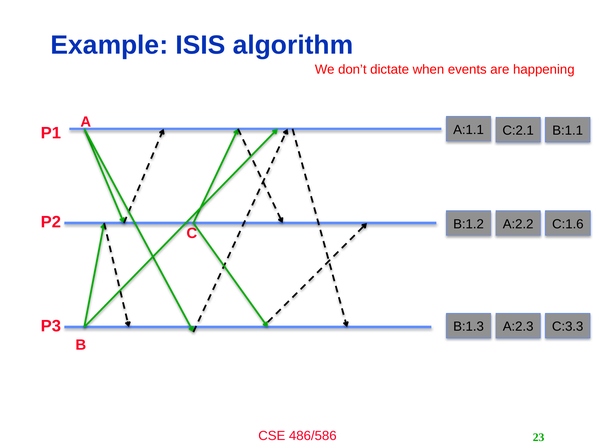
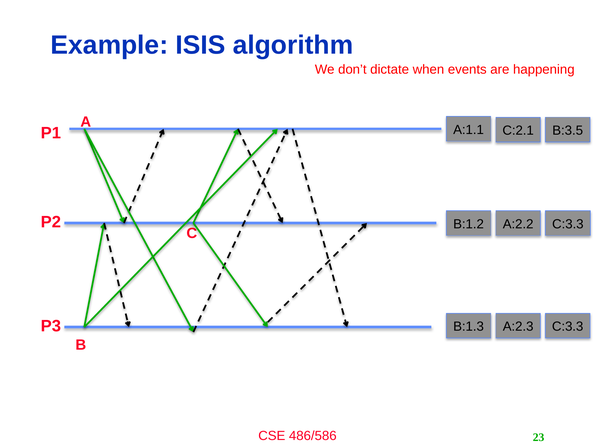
B:1.1: B:1.1 -> B:3.5 (568, 131)
A:2.2 C:1.6: C:1.6 -> C:3.3 (568, 224)
